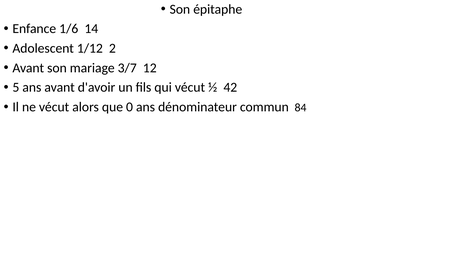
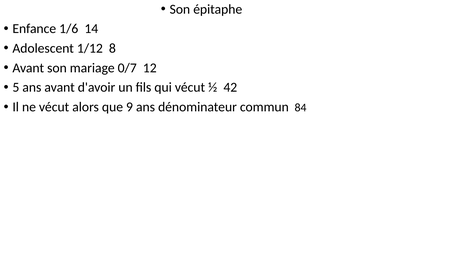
2: 2 -> 8 (112, 48)
3/7: 3/7 -> 0/7 (127, 68)
0: 0 -> 9 (130, 107)
